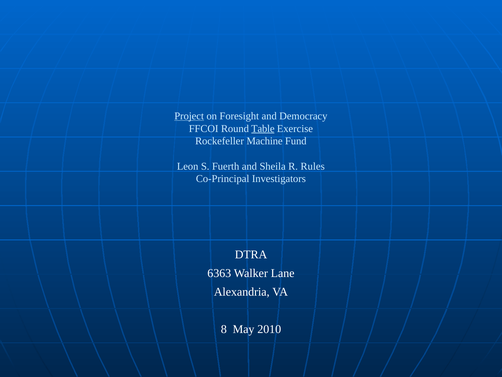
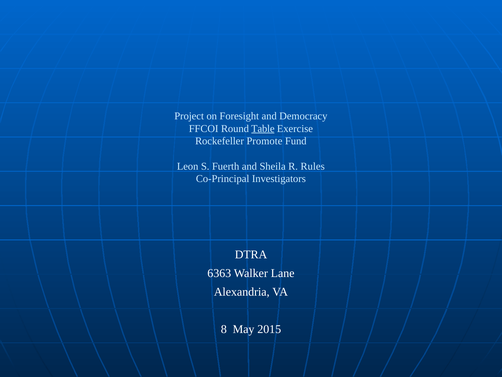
Project underline: present -> none (189, 116)
Machine: Machine -> Promote (264, 141)
2010: 2010 -> 2015 (269, 329)
